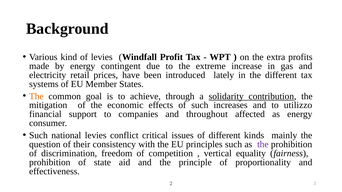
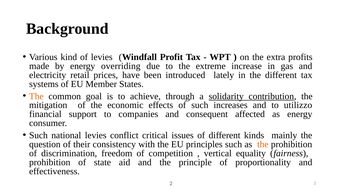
contingent: contingent -> overriding (121, 66)
throughout: throughout -> consequent (207, 114)
the colour: purple -> orange (263, 145)
